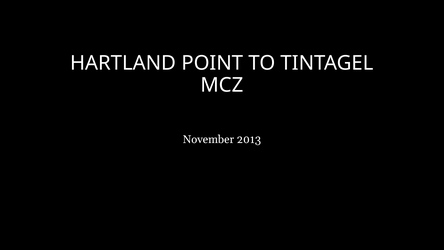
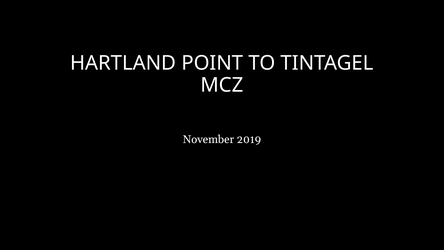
2013: 2013 -> 2019 (249, 139)
